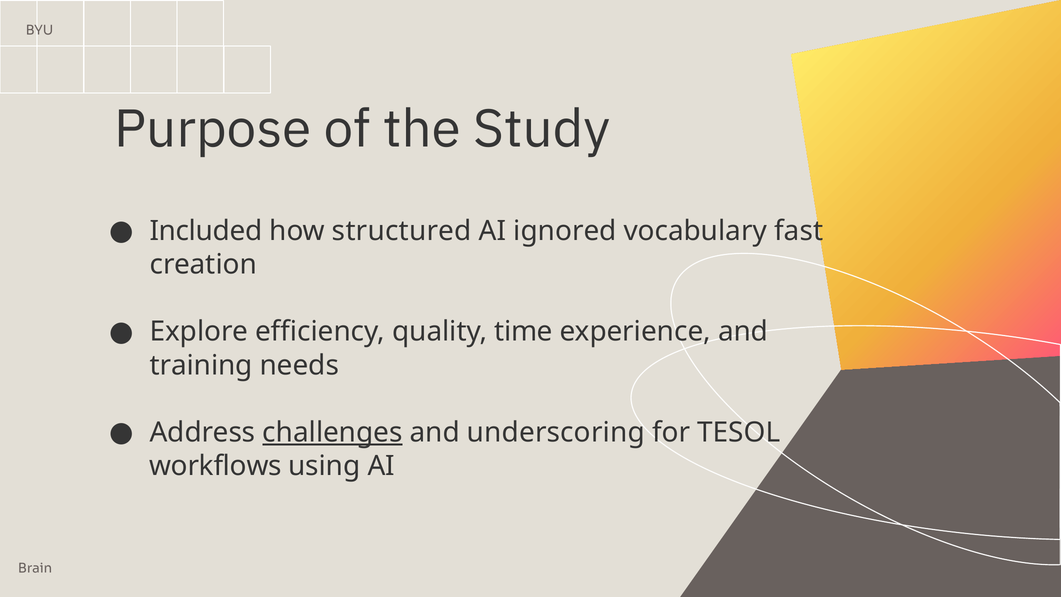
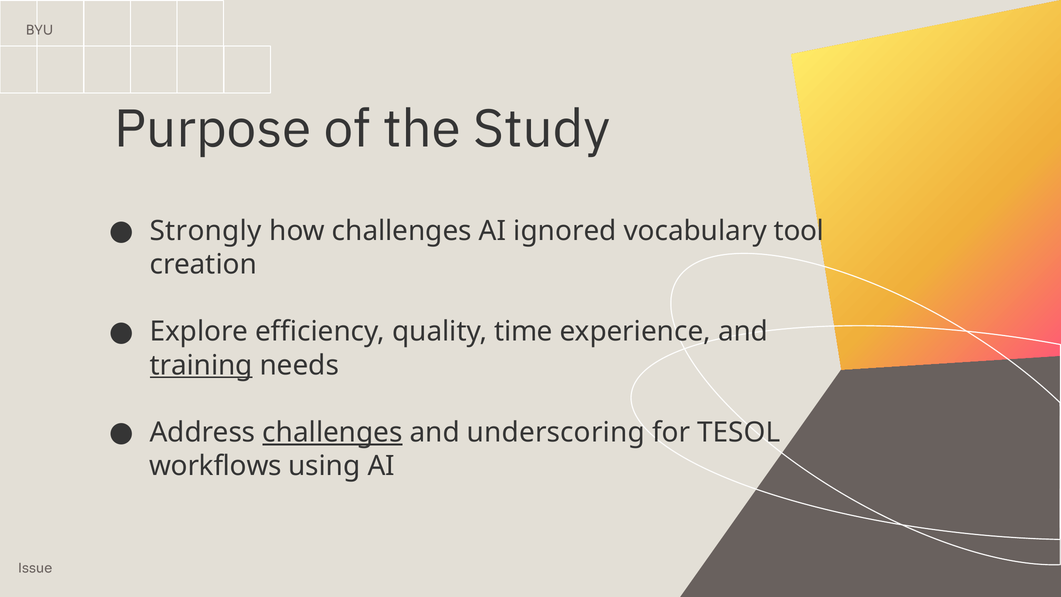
Included: Included -> Strongly (206, 231)
how structured: structured -> challenges (402, 231)
fast: fast -> tool (799, 231)
training underline: none -> present (201, 365)
Brain: Brain -> Issue (35, 568)
